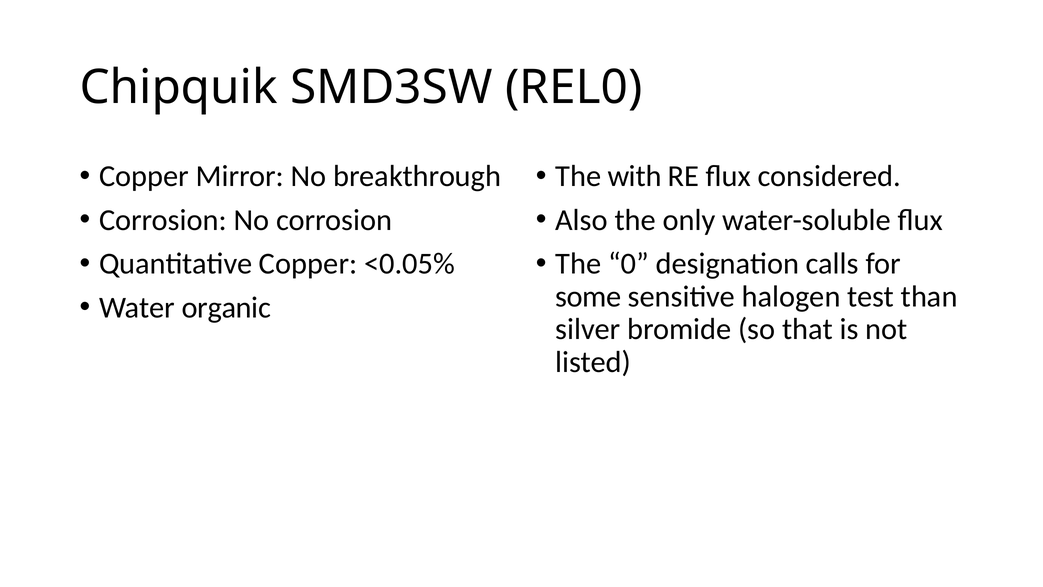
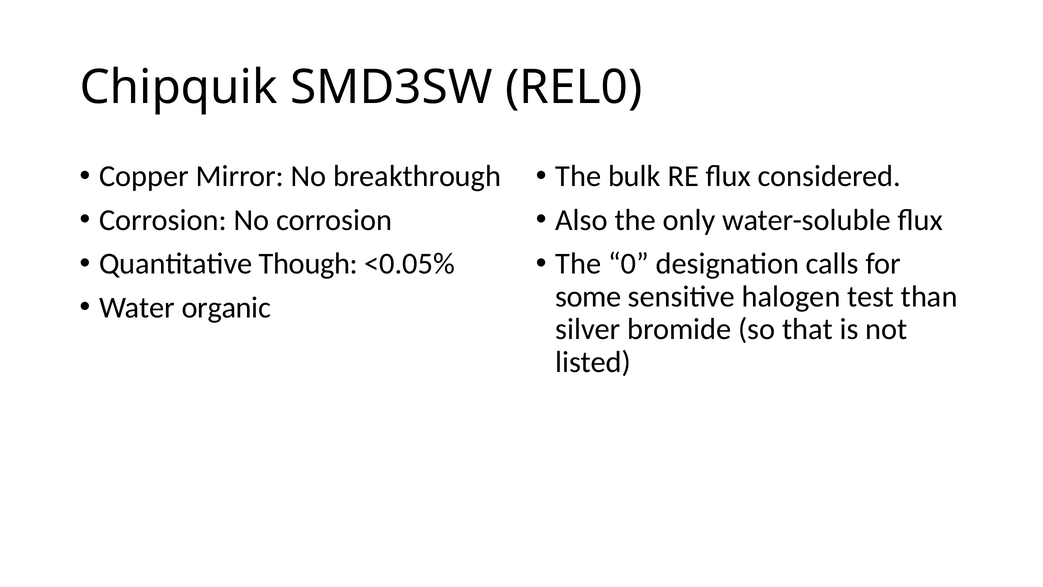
with: with -> bulk (634, 176)
Quantitative Copper: Copper -> Though (308, 264)
